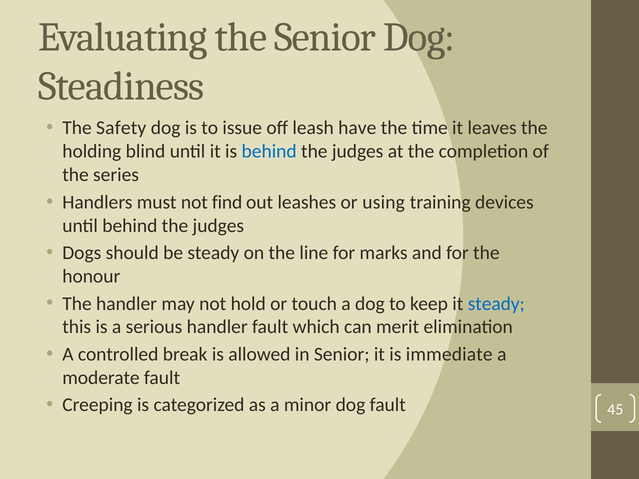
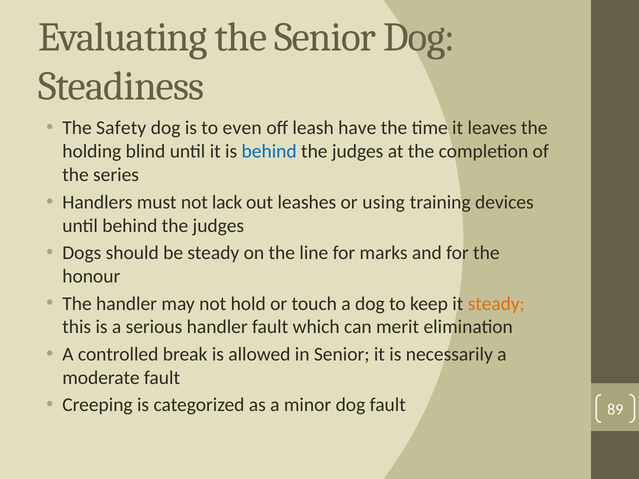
issue: issue -> even (242, 128)
find: find -> lack (227, 202)
steady colour: blue -> orange (496, 304)
immediate: immediate -> necessarily (449, 354)
45: 45 -> 89 (615, 410)
